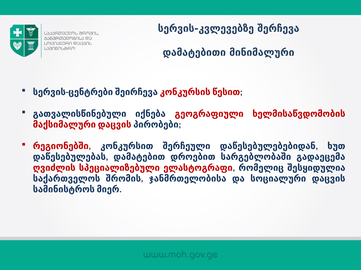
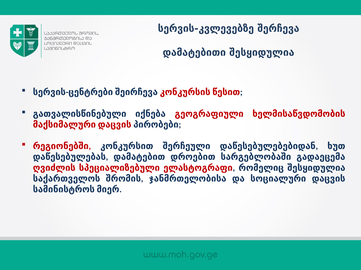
დამატებითი მინიმალური: მინიმალური -> შესყიდულია (262, 53)
